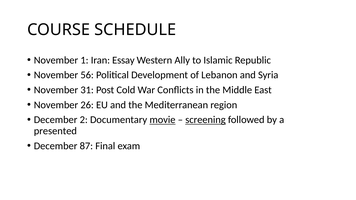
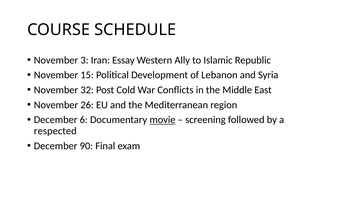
1: 1 -> 3 (84, 60)
56: 56 -> 15 (87, 75)
31: 31 -> 32 (87, 90)
2: 2 -> 6 (84, 120)
screening underline: present -> none (205, 120)
presented: presented -> respected (55, 131)
87: 87 -> 90 (86, 146)
